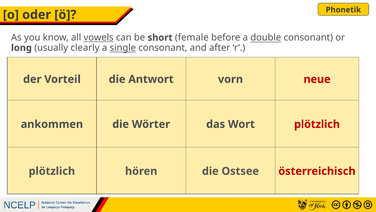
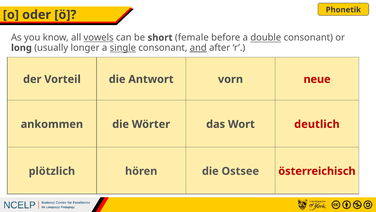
usually clearly: clearly -> longer (85, 48)
and underline: none -> present (198, 48)
Wort plötzlich: plötzlich -> deutlich (317, 124)
